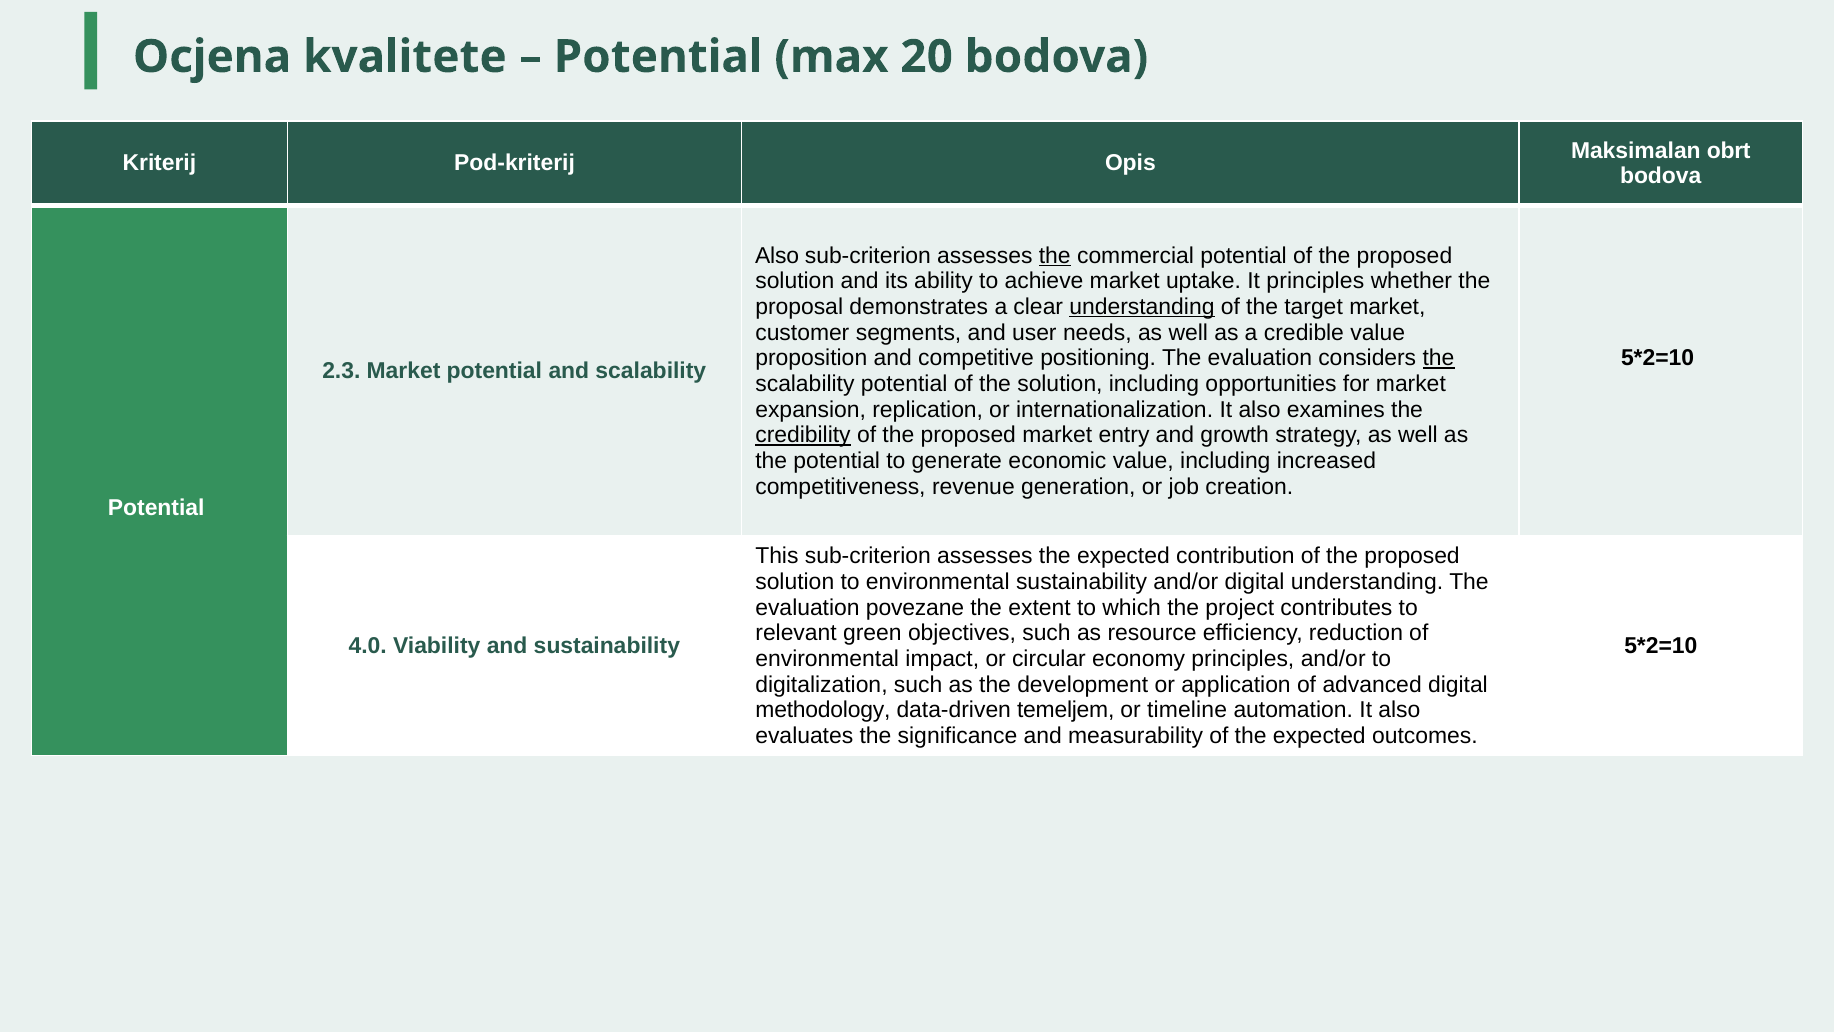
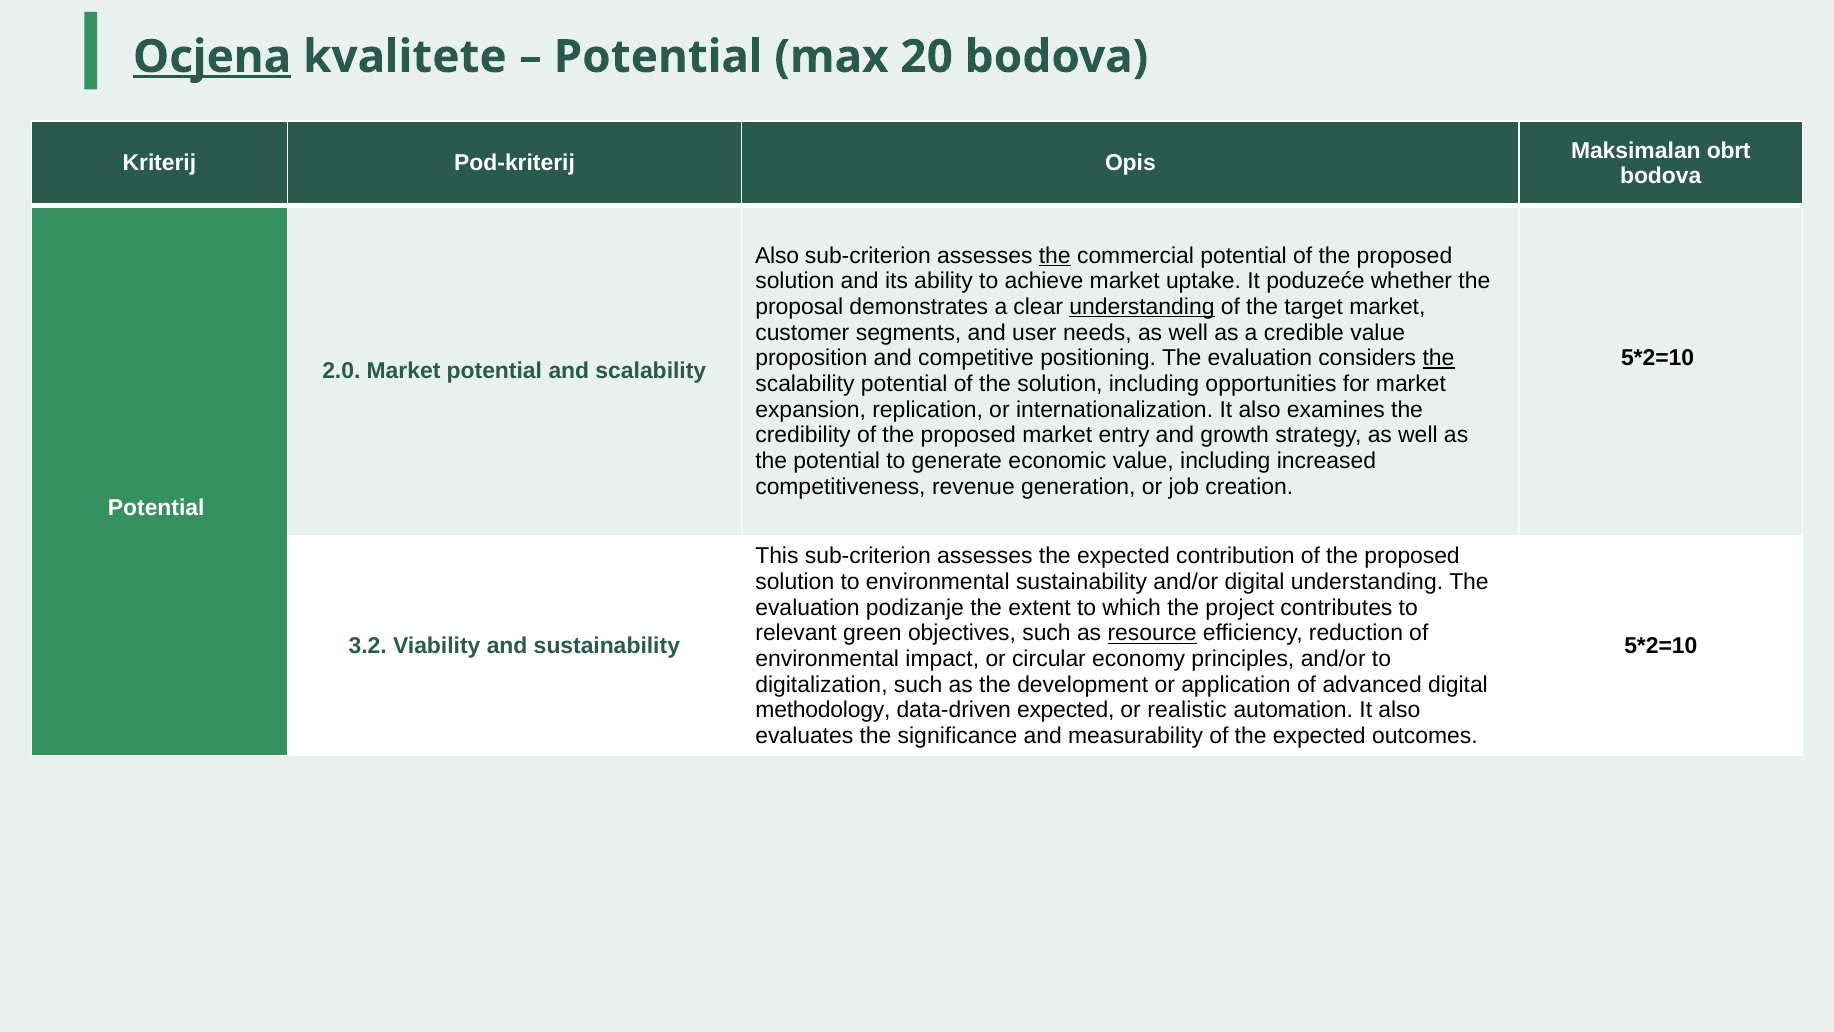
Ocjena underline: none -> present (212, 57)
It principles: principles -> poduzeće (1315, 281)
2.3: 2.3 -> 2.0 (341, 371)
credibility underline: present -> none (803, 435)
povezane: povezane -> podizanje (915, 607)
resource underline: none -> present (1152, 633)
4.0: 4.0 -> 3.2 (368, 646)
data-driven temeljem: temeljem -> expected (1066, 710)
timeline: timeline -> realistic (1187, 710)
